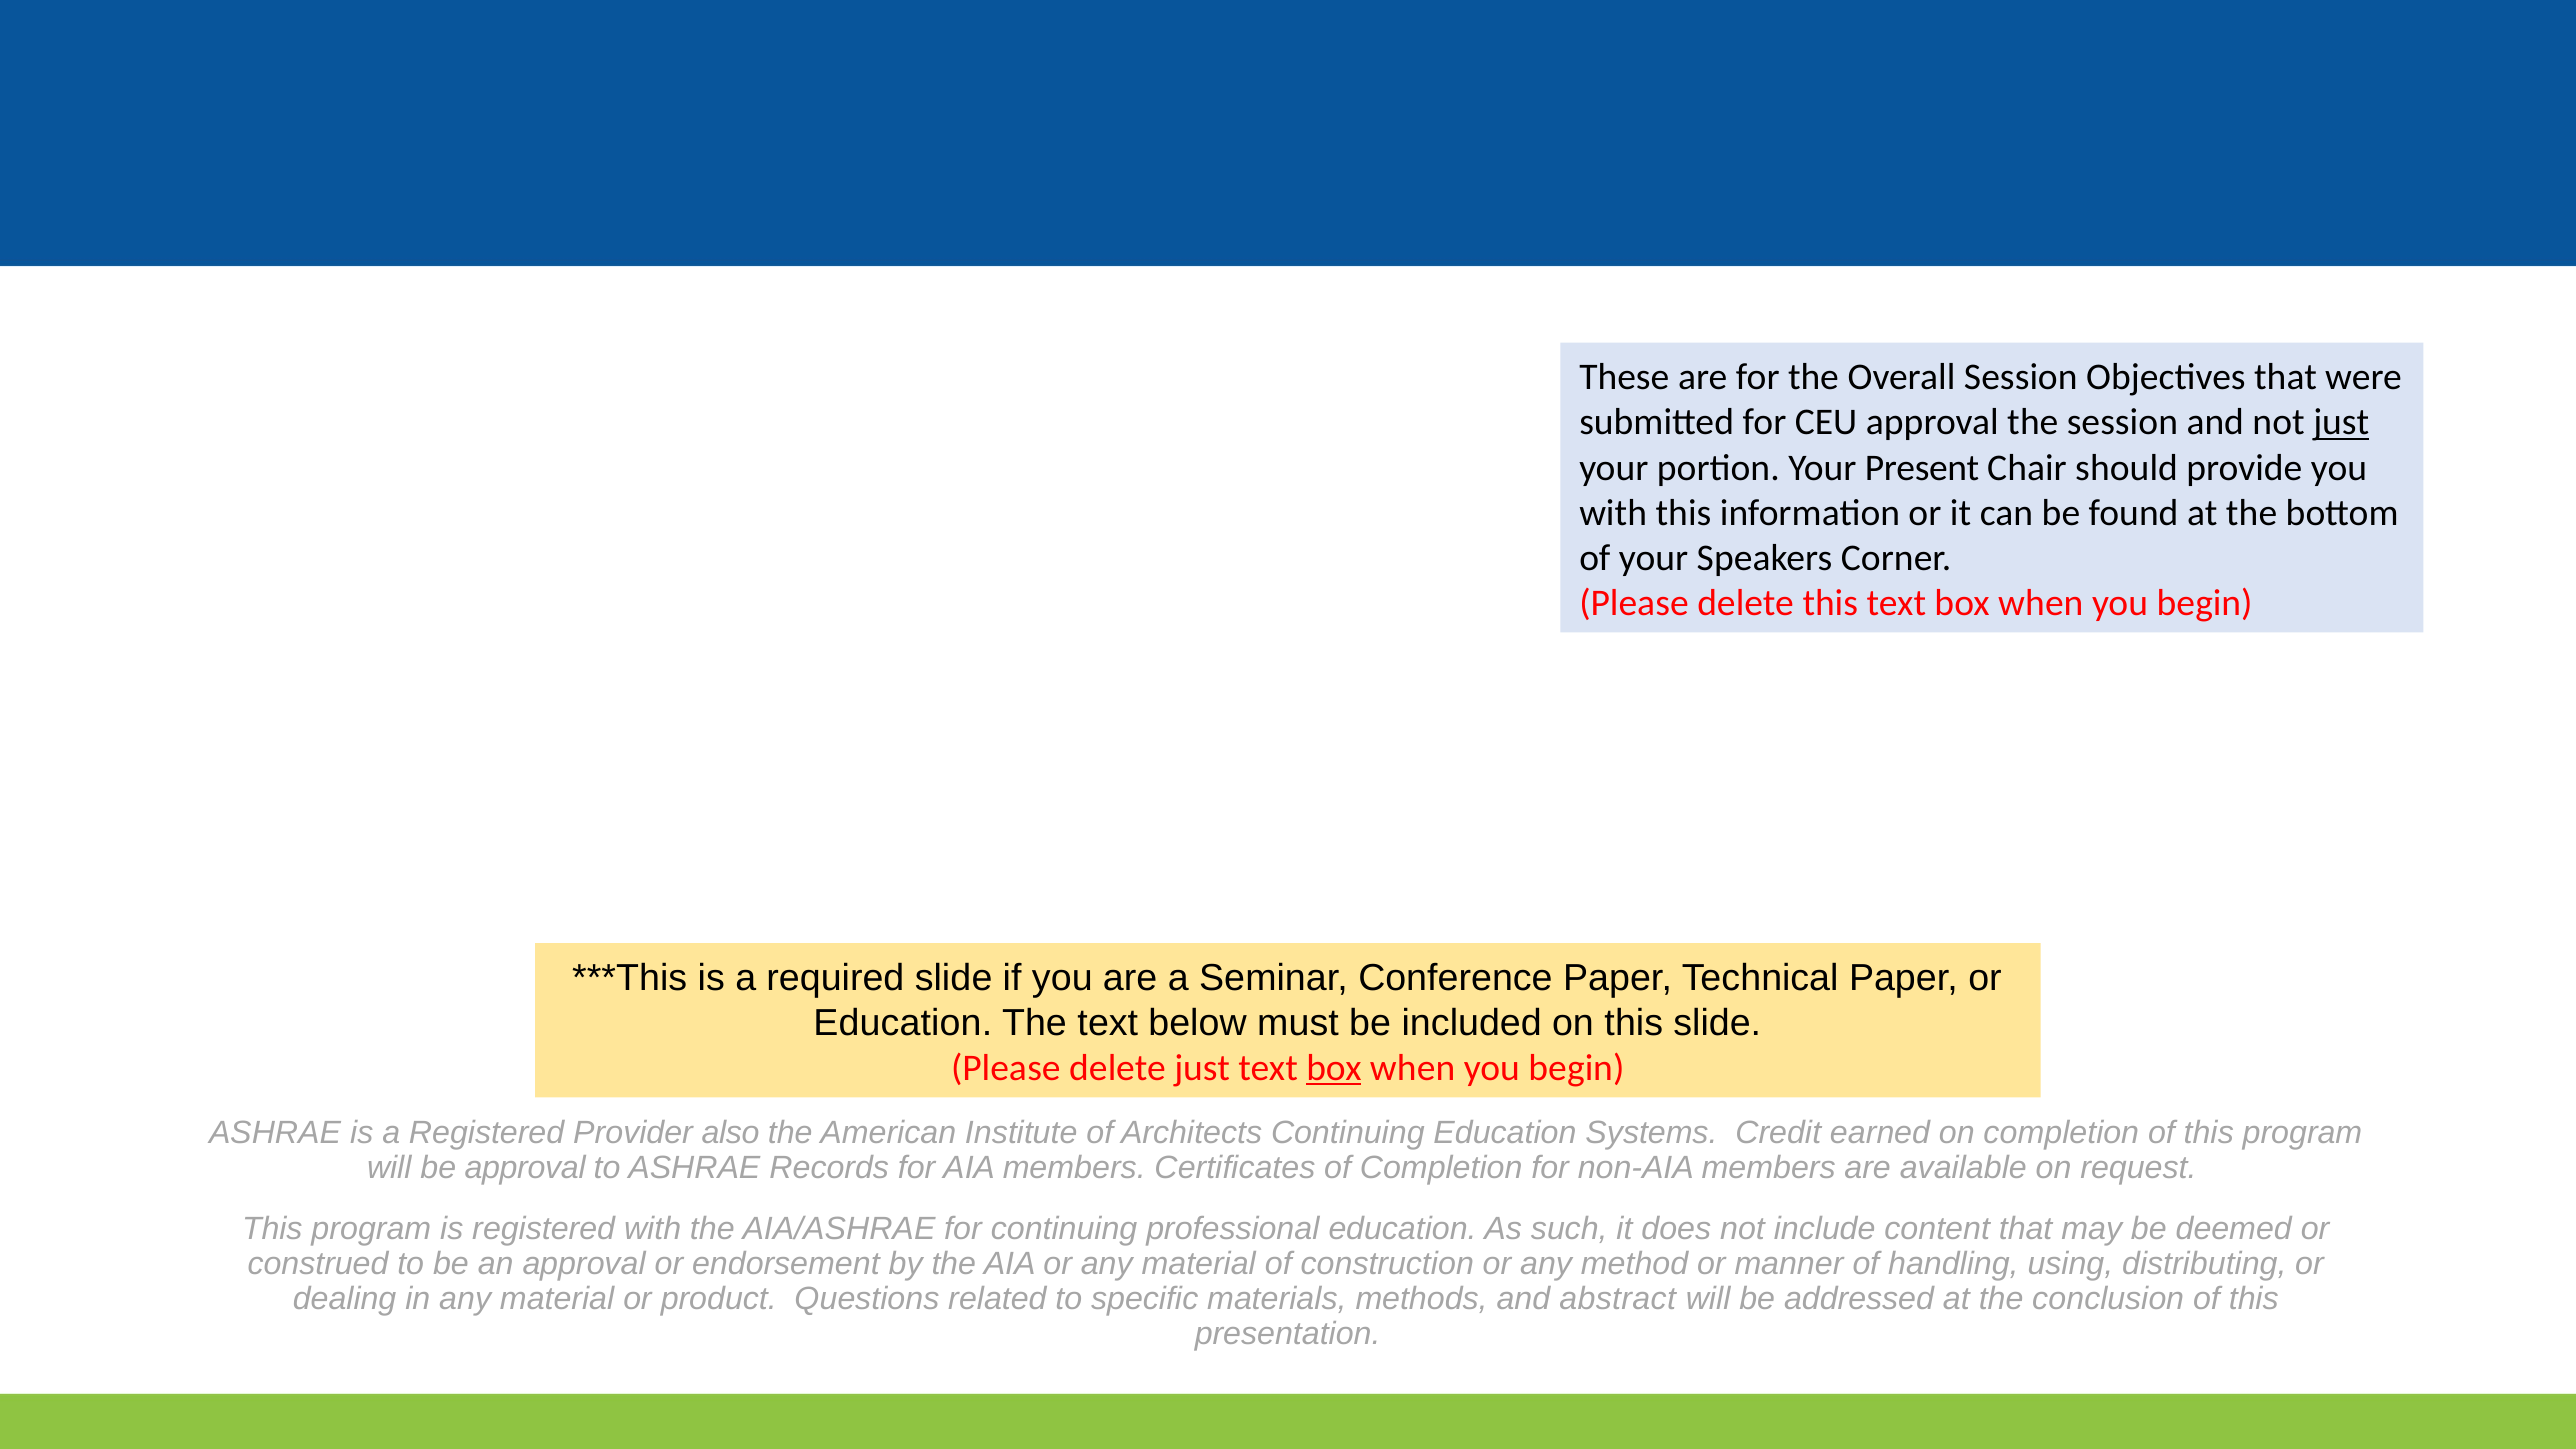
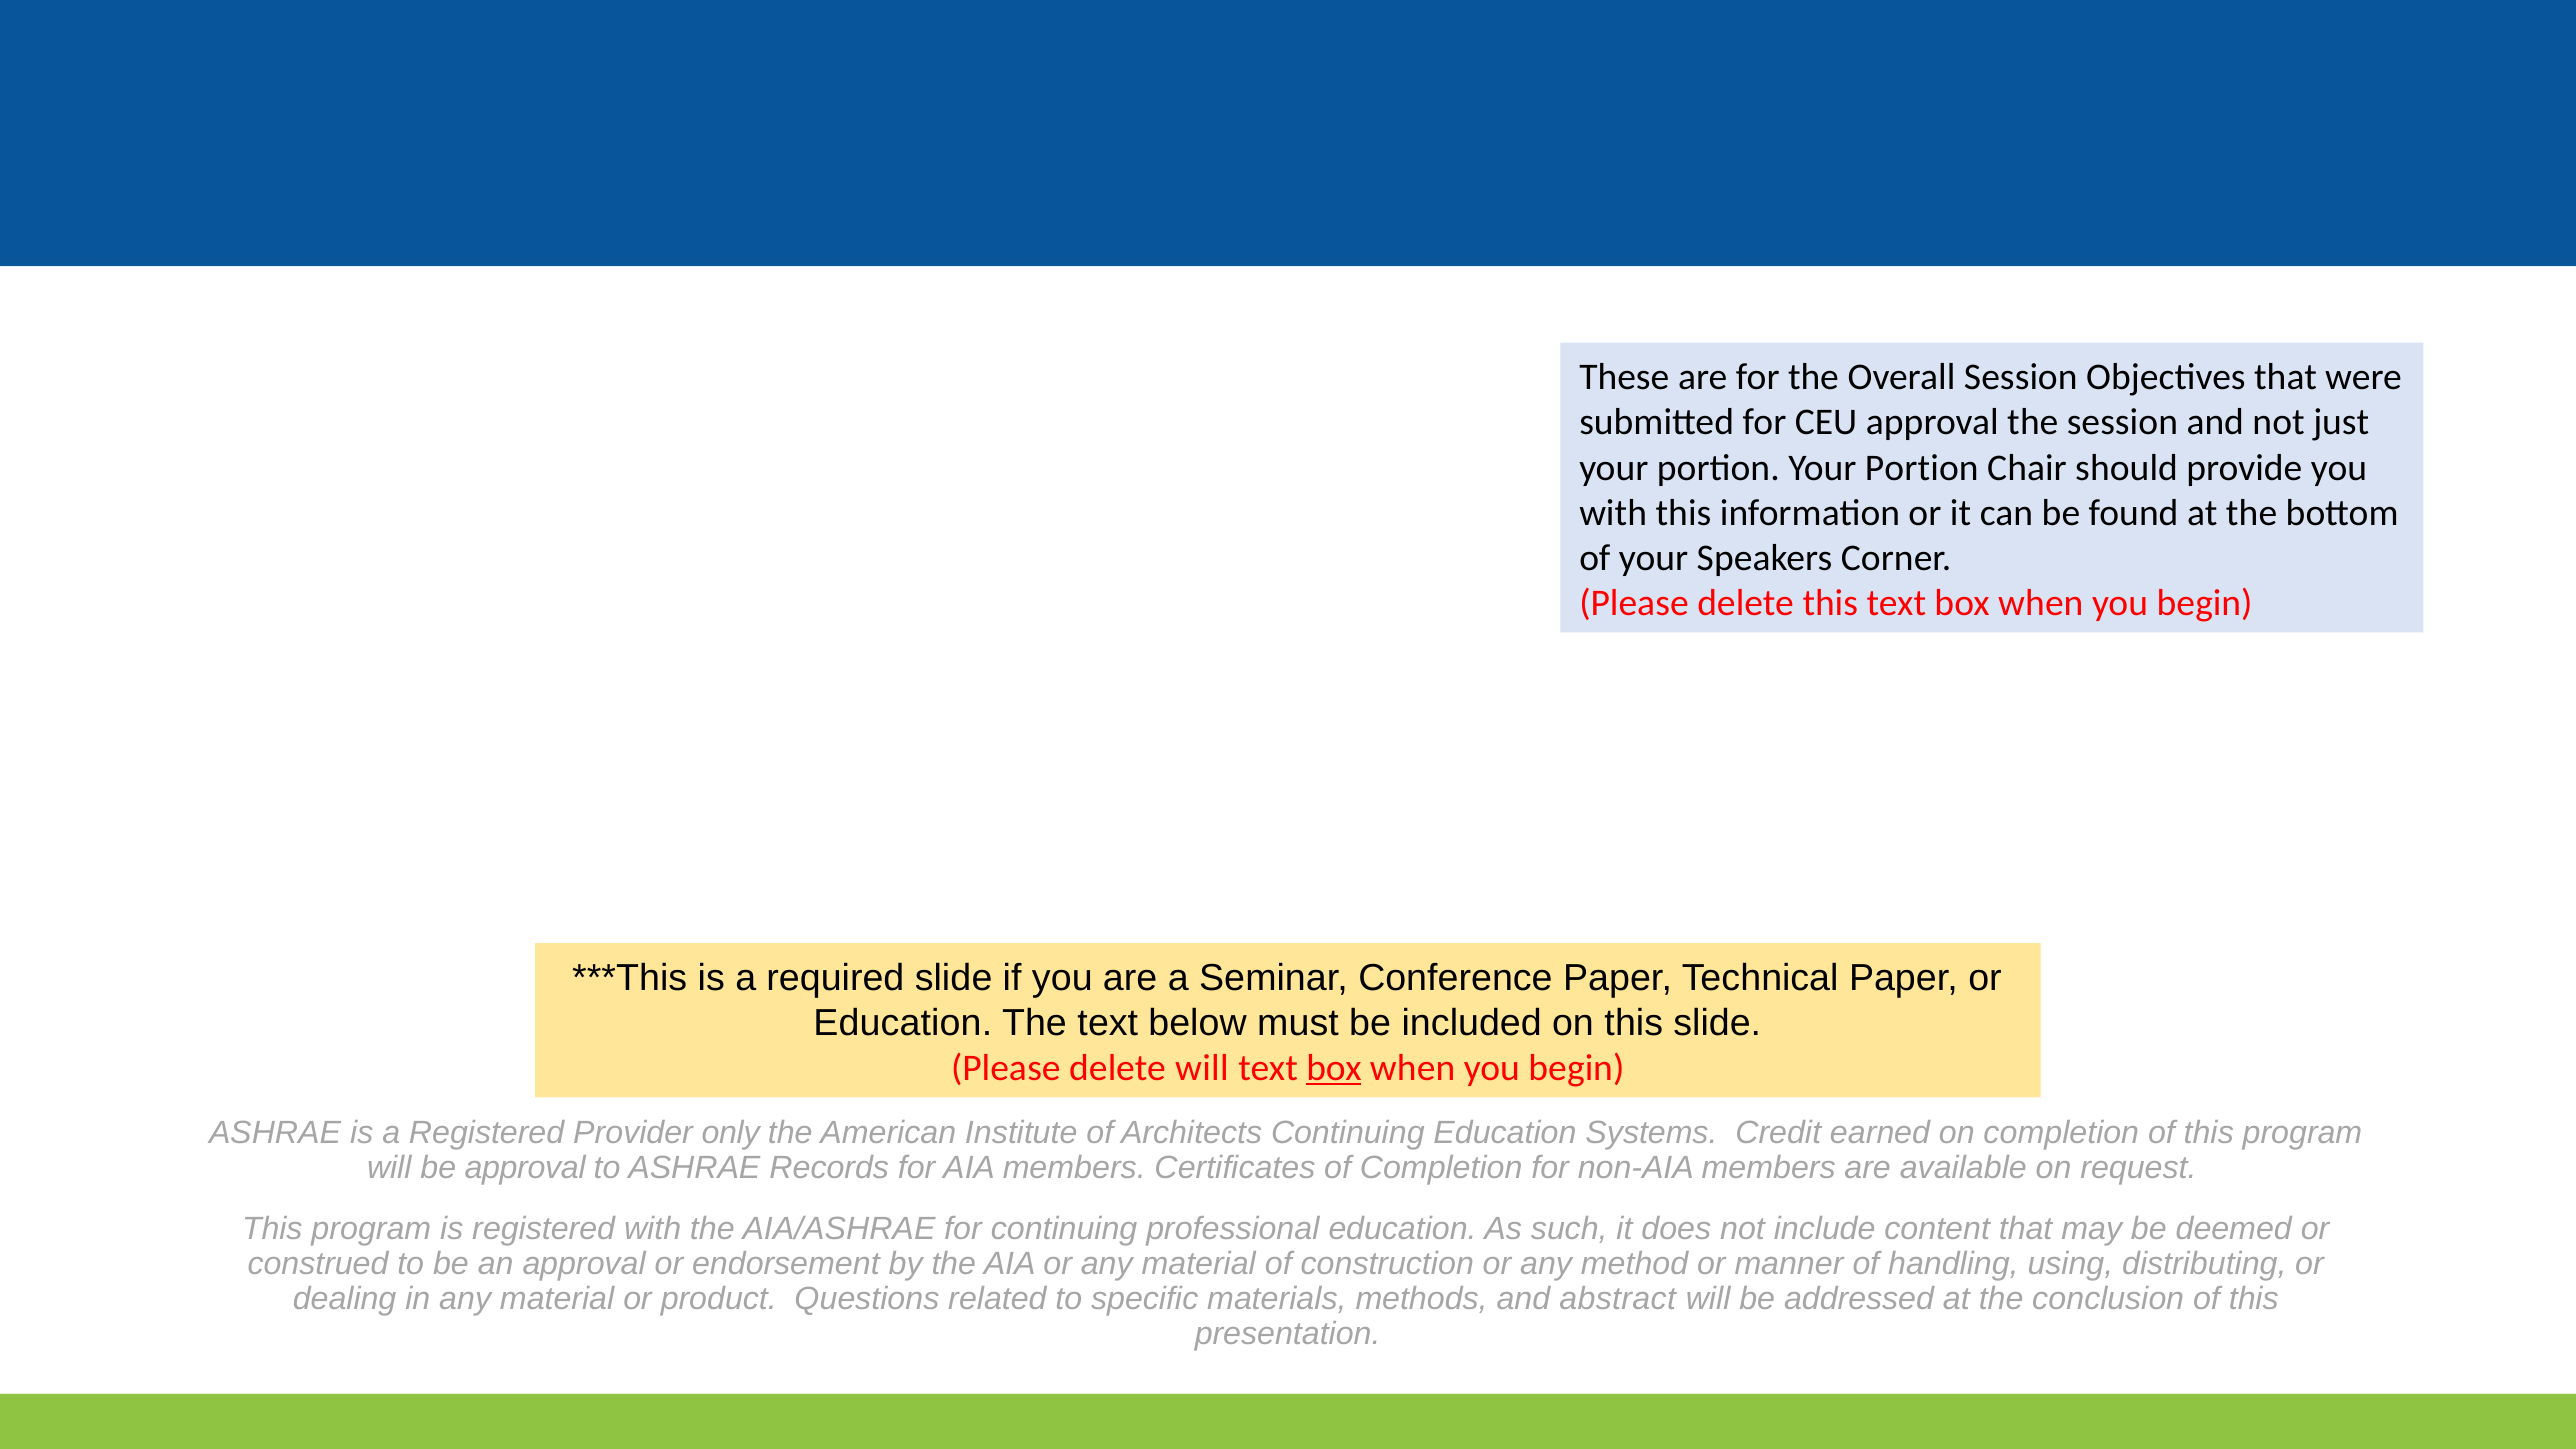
just underline: present -> none (2341, 423)
portion Your Present: Present -> Portion (1922, 468)
delete just: just -> will (1202, 1068)
also: also -> only (731, 1133)
